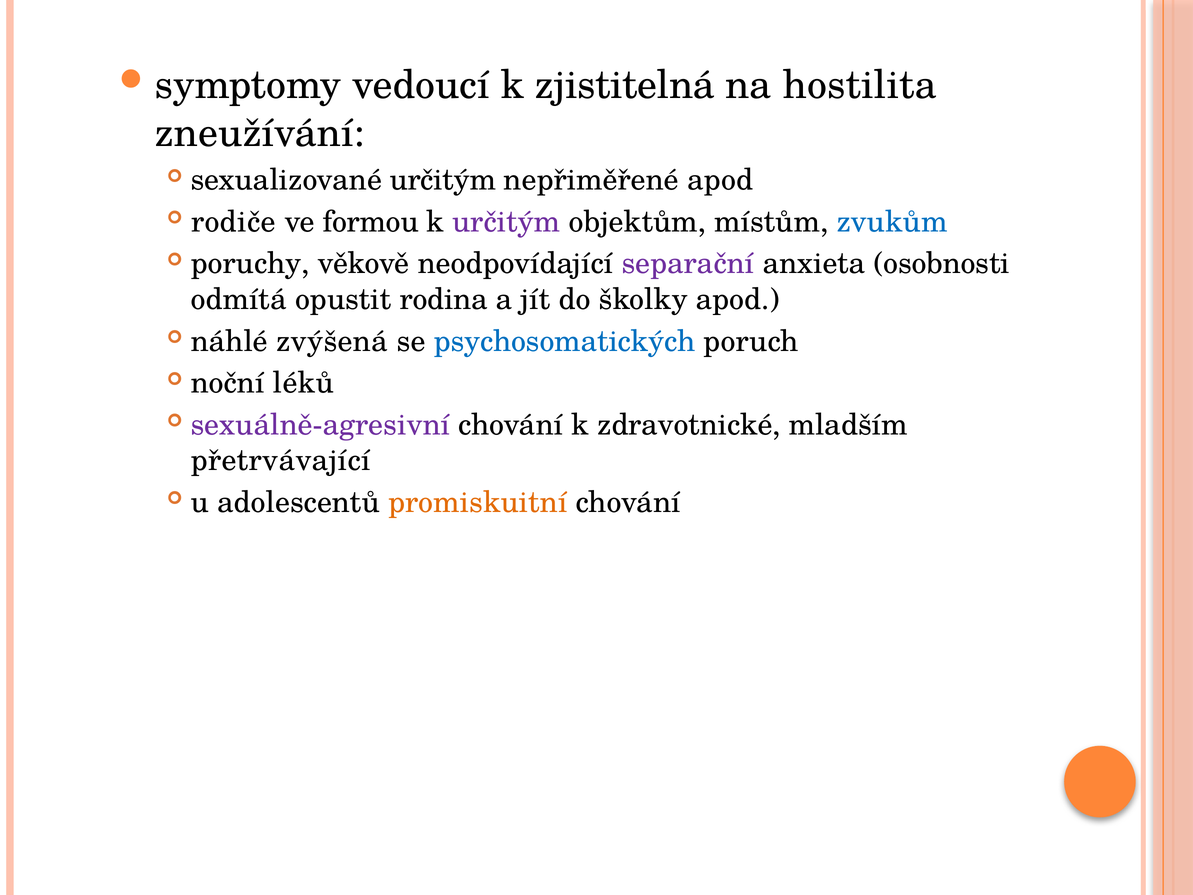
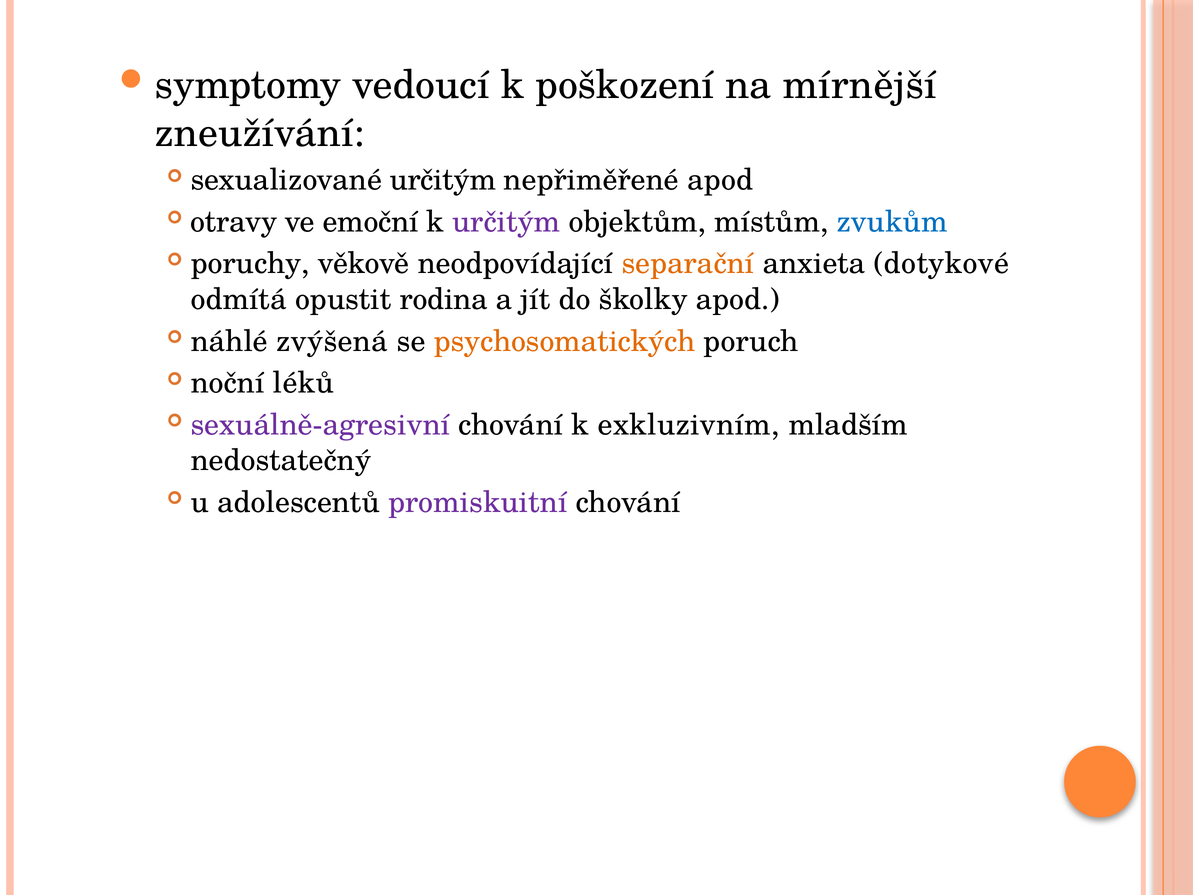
zjistitelná: zjistitelná -> poškození (625, 85)
hostilita: hostilita -> mírnější (860, 85)
rodiče: rodiče -> otravy (234, 222)
formou: formou -> emoční (371, 222)
separační colour: purple -> orange (688, 264)
osobnosti: osobnosti -> dotykové (941, 264)
psychosomatických colour: blue -> orange (565, 341)
zdravotnické: zdravotnické -> exkluzivním (689, 425)
přetrvávající: přetrvávající -> nedostatečný (281, 460)
promiskuitní colour: orange -> purple (478, 502)
